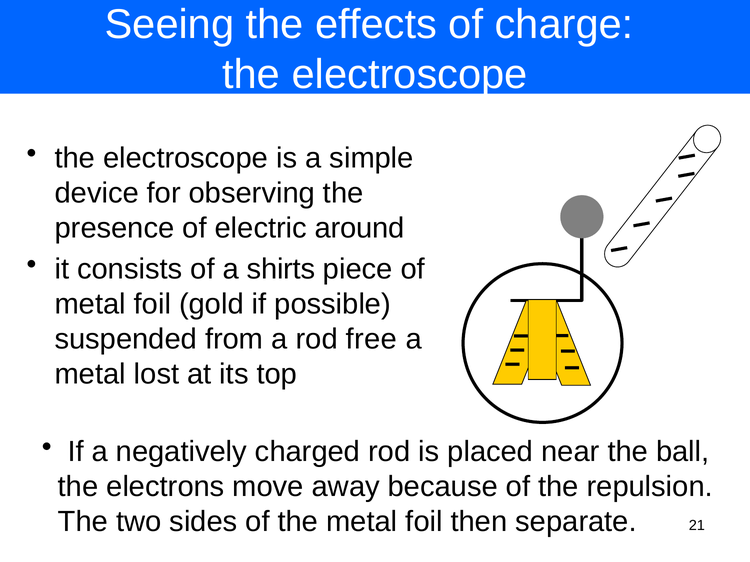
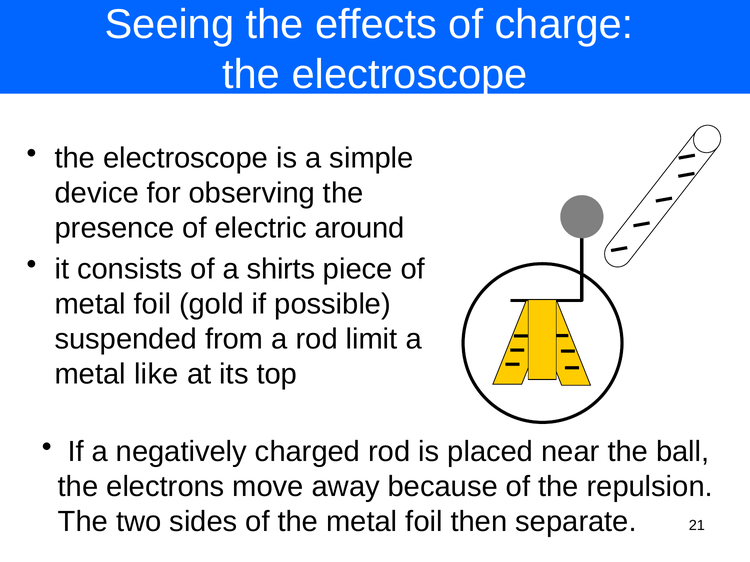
free: free -> limit (372, 339)
lost: lost -> like (156, 374)
